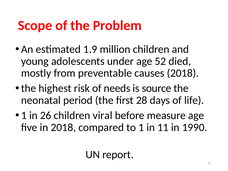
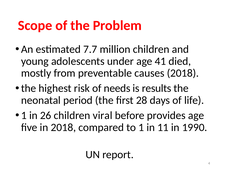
1.9: 1.9 -> 7.7 (90, 49)
52: 52 -> 41 (160, 61)
source: source -> results (157, 88)
measure: measure -> provides (166, 115)
